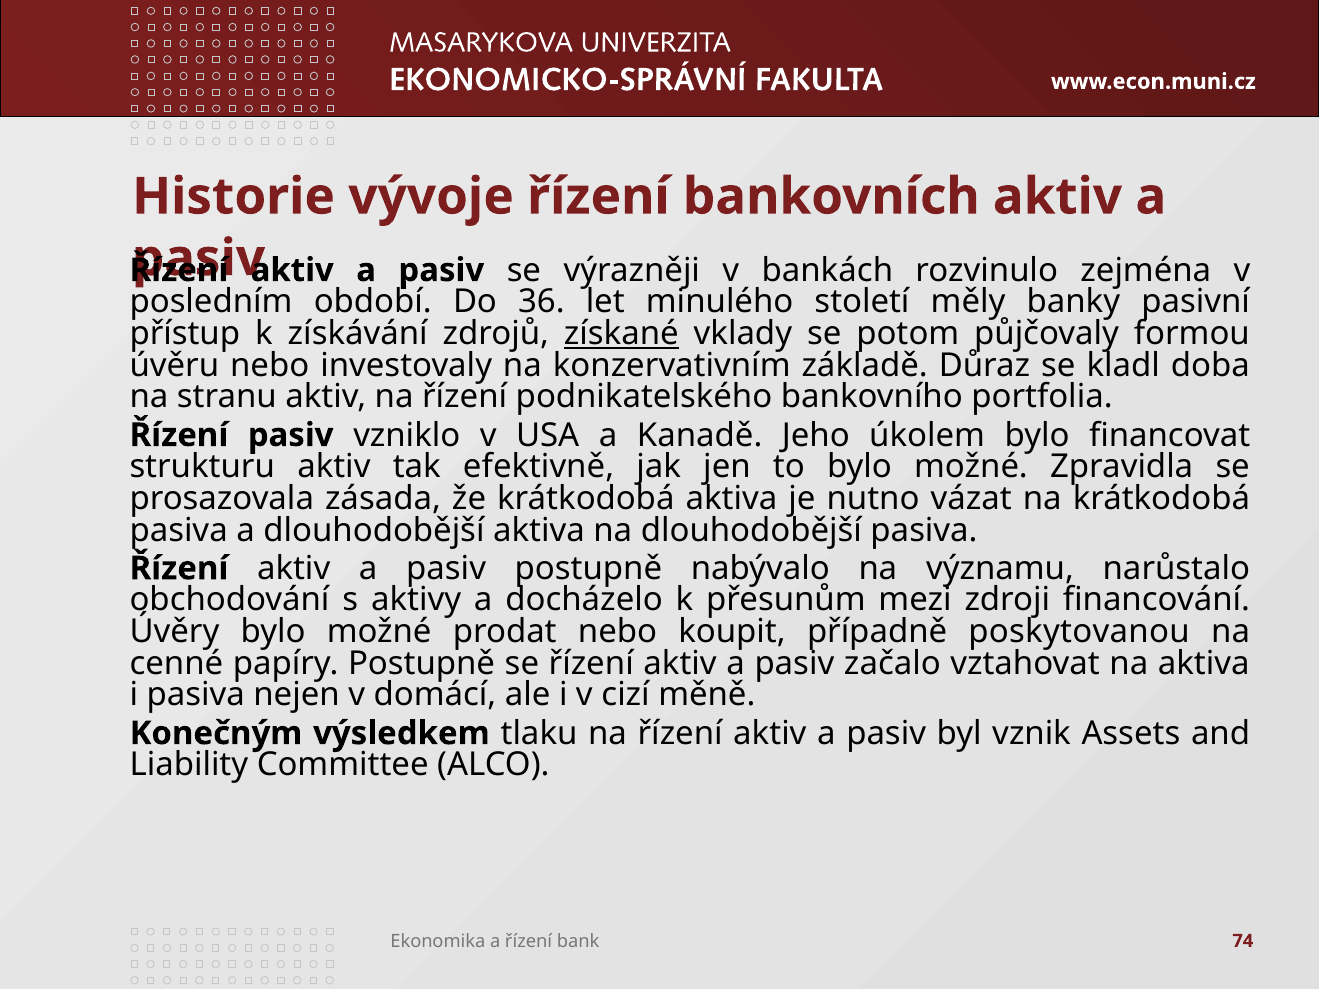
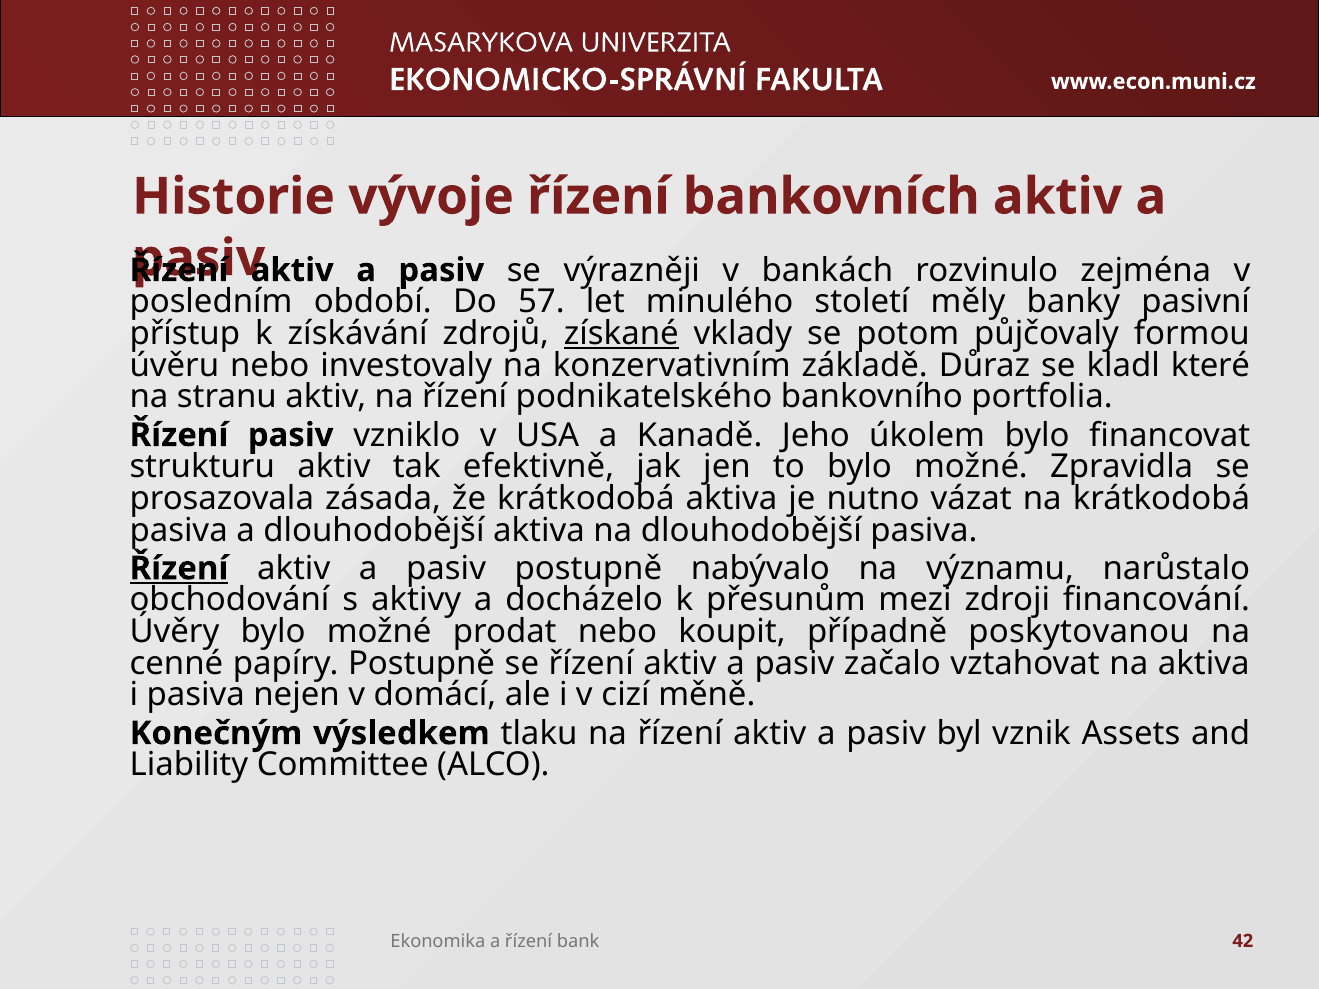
36: 36 -> 57 (541, 302)
doba: doba -> které (1211, 365)
Řízení underline: none -> present (179, 569)
74: 74 -> 42 (1243, 941)
